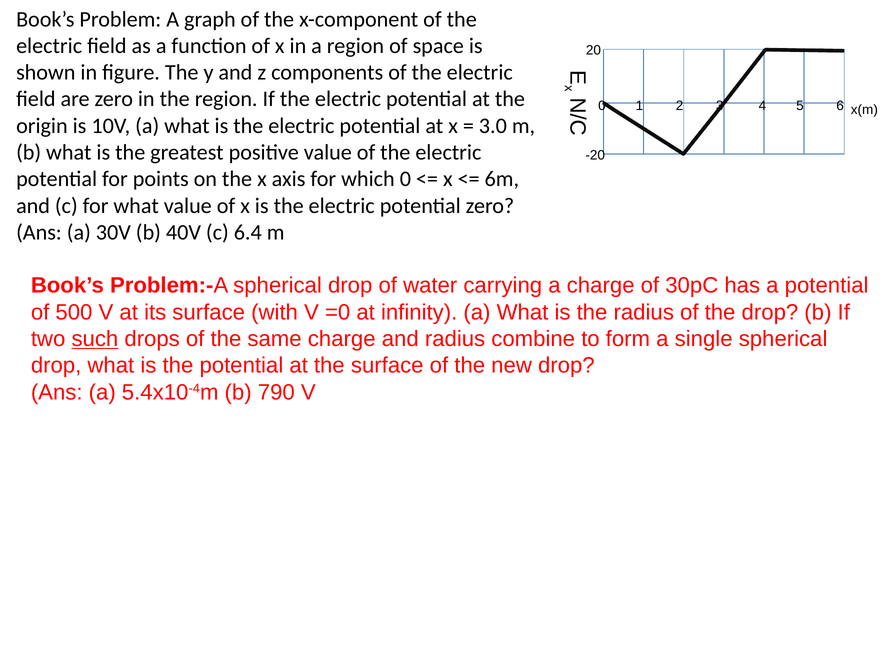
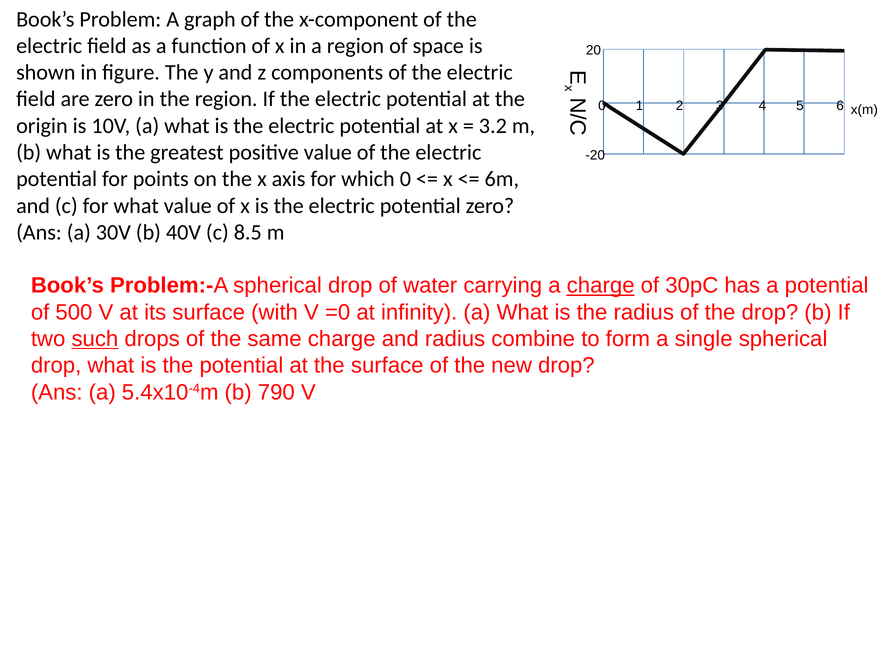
3.0: 3.0 -> 3.2 (493, 126)
6.4: 6.4 -> 8.5 (248, 232)
charge underline: none -> present (601, 285)
